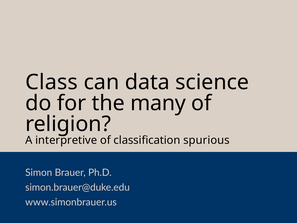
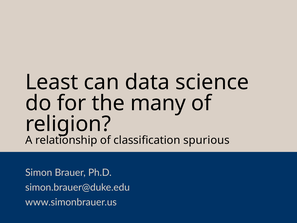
Class: Class -> Least (52, 82)
interpretive: interpretive -> relationship (66, 140)
